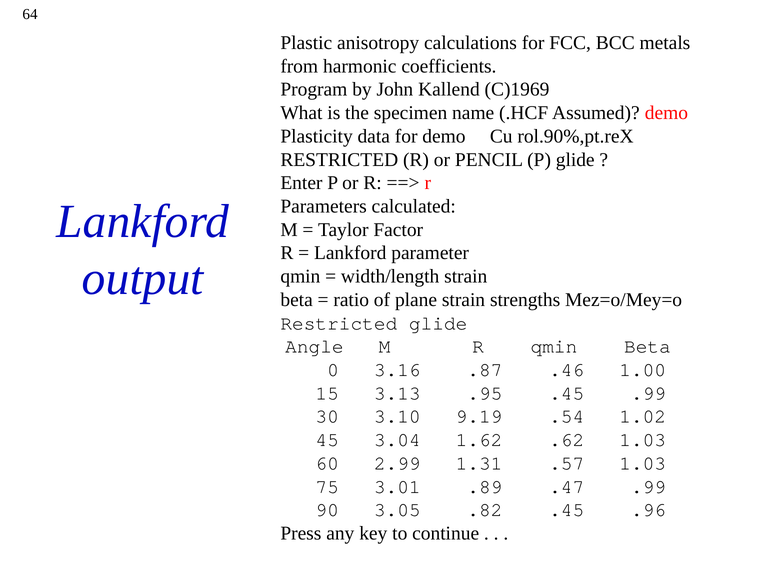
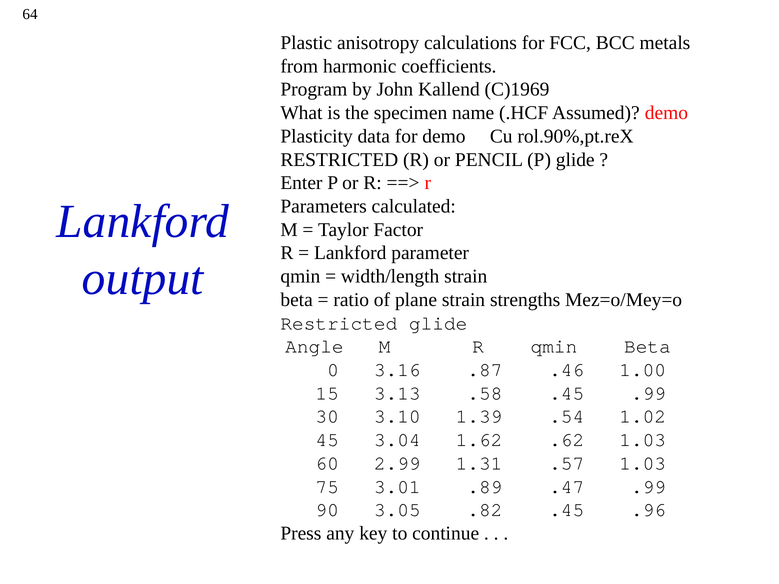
.95: .95 -> .58 (485, 393)
9.19: 9.19 -> 1.39 (479, 417)
